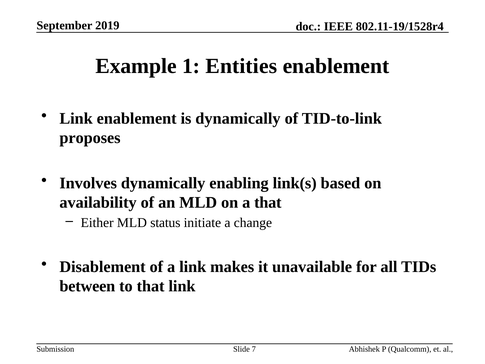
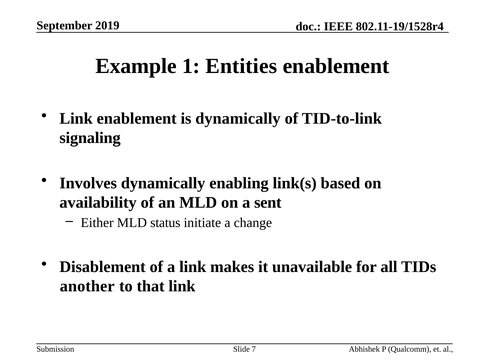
proposes: proposes -> signaling (90, 138)
a that: that -> sent (268, 202)
between: between -> another (87, 286)
